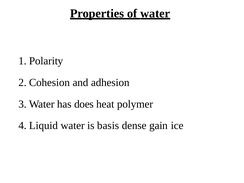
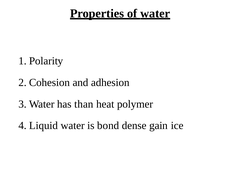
does: does -> than (84, 104)
basis: basis -> bond (108, 126)
